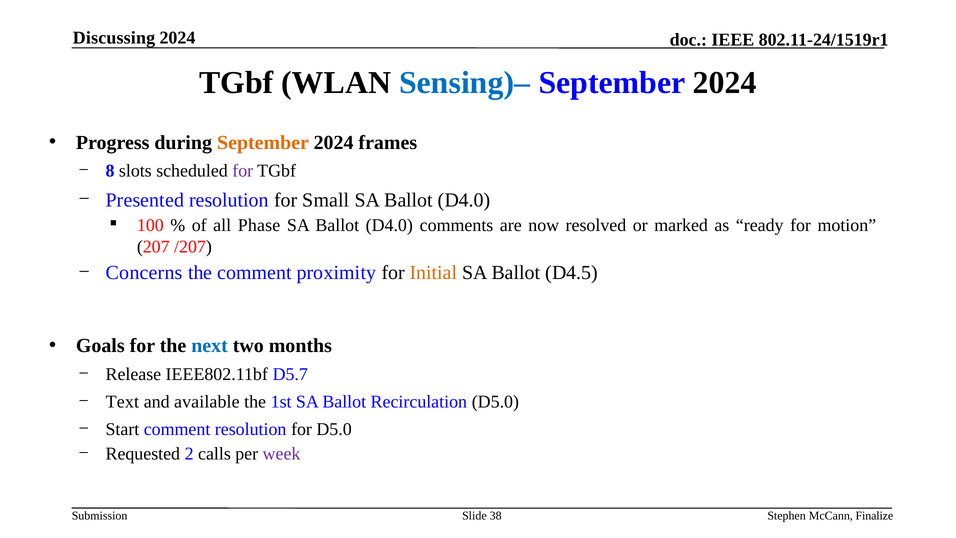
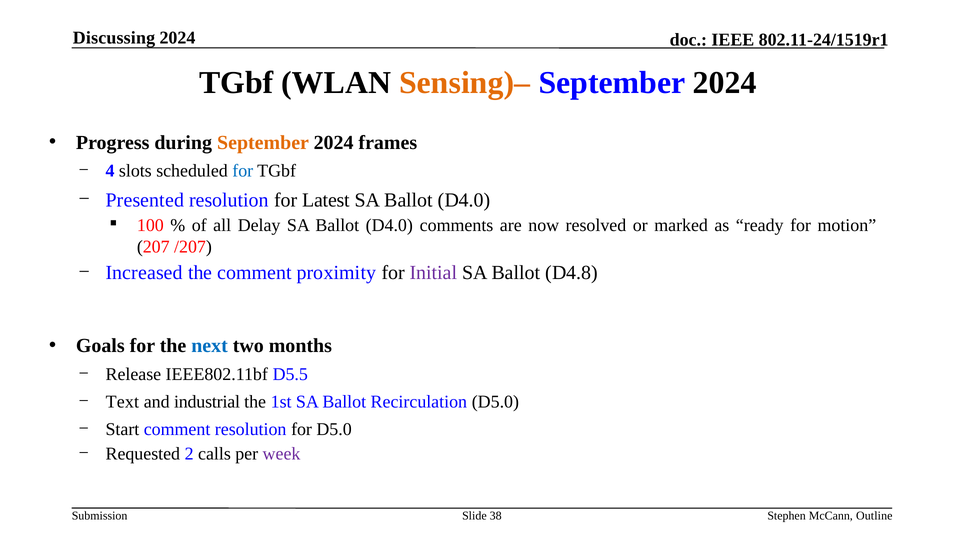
Sensing)– colour: blue -> orange (465, 83)
8: 8 -> 4 (110, 171)
for colour: purple -> blue (243, 171)
Small: Small -> Latest (326, 200)
Phase: Phase -> Delay (259, 225)
Concerns: Concerns -> Increased (144, 273)
Initial colour: orange -> purple (433, 273)
D4.5: D4.5 -> D4.8 (572, 273)
D5.7: D5.7 -> D5.5 (290, 374)
available: available -> industrial (207, 402)
Finalize: Finalize -> Outline (874, 516)
